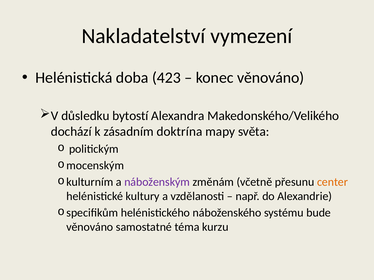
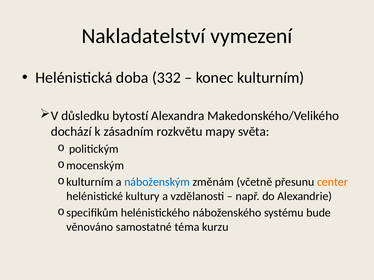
423: 423 -> 332 (166, 78)
konec věnováno: věnováno -> kulturním (271, 78)
doktrína: doktrína -> rozkvětu (180, 132)
náboženským colour: purple -> blue (157, 182)
